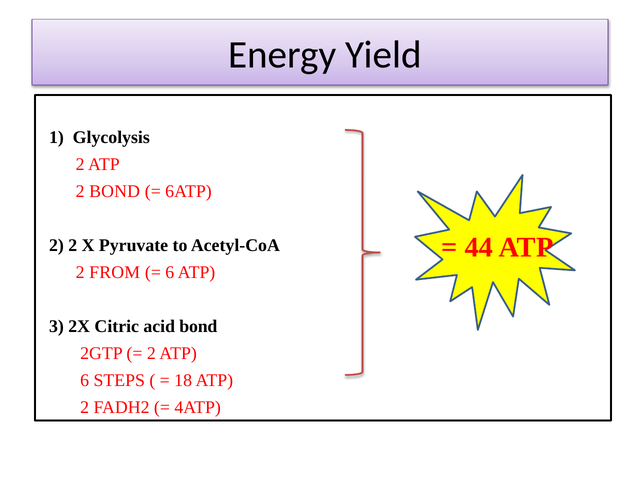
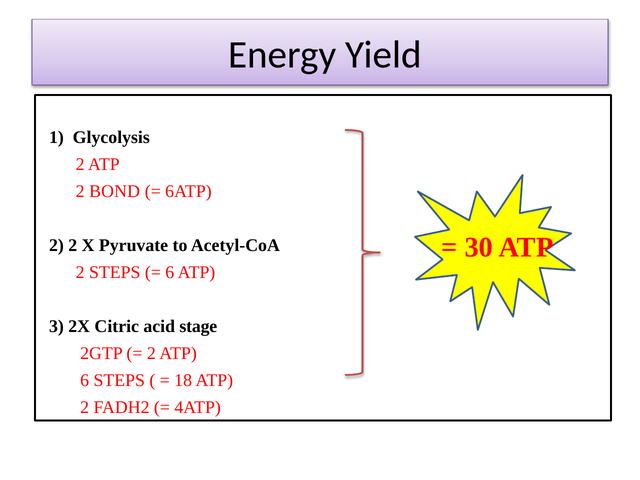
44: 44 -> 30 (479, 247)
2 FROM: FROM -> STEPS (115, 272)
acid bond: bond -> stage (198, 326)
